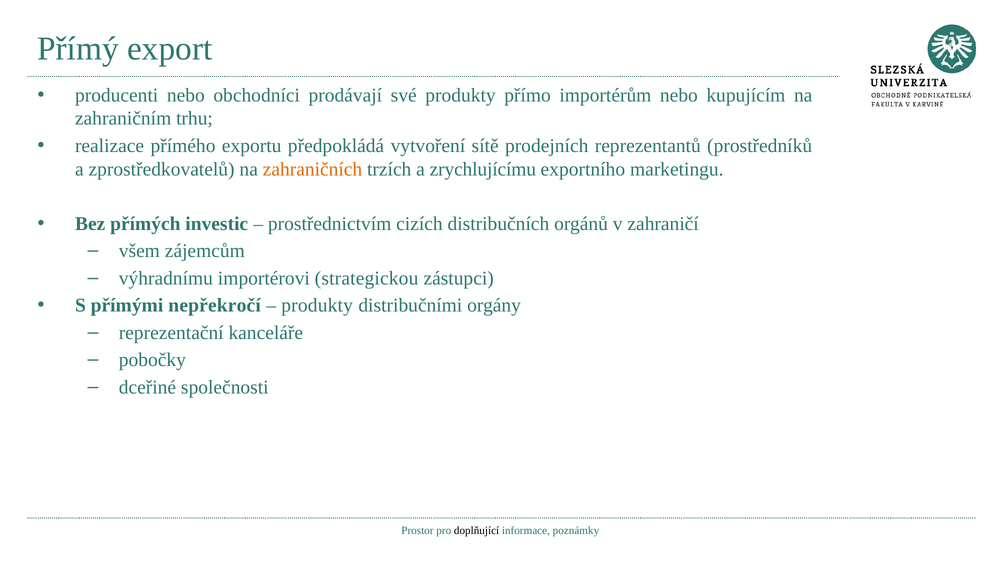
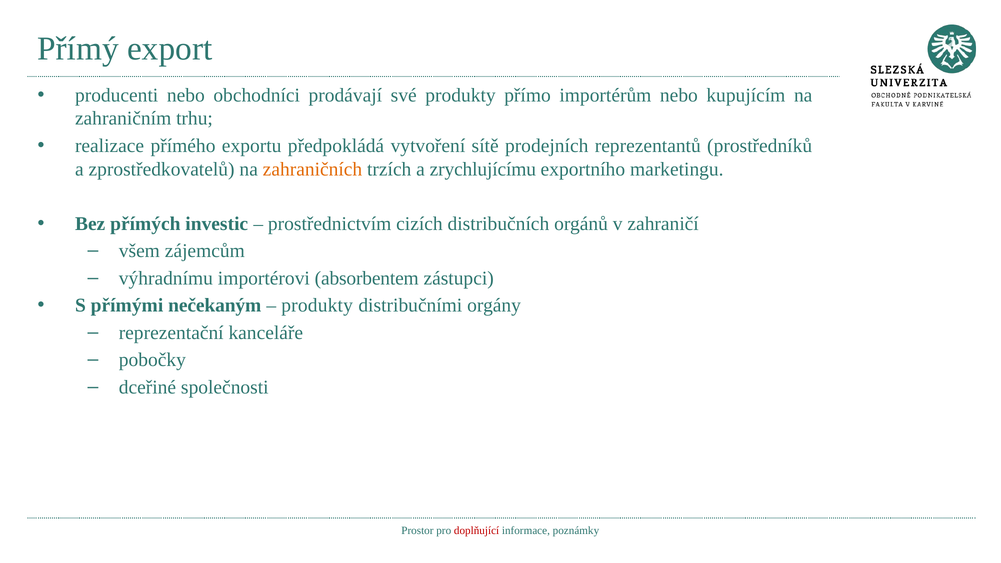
strategickou: strategickou -> absorbentem (367, 278)
nepřekročí: nepřekročí -> nečekaným (215, 306)
doplňující colour: black -> red (477, 530)
